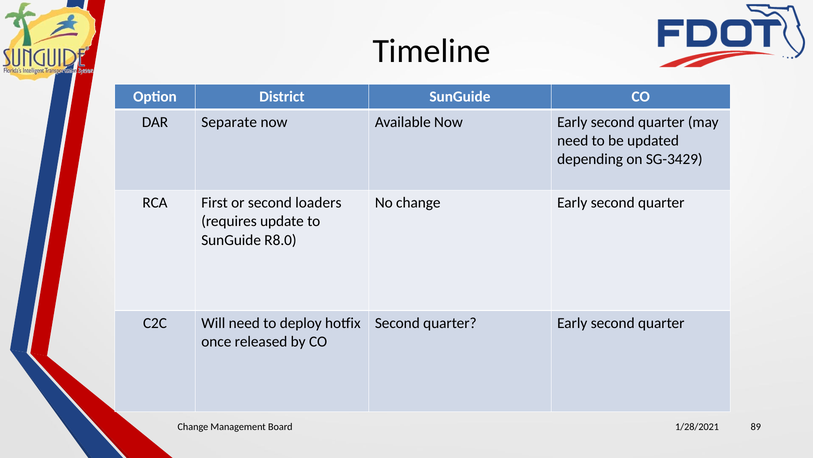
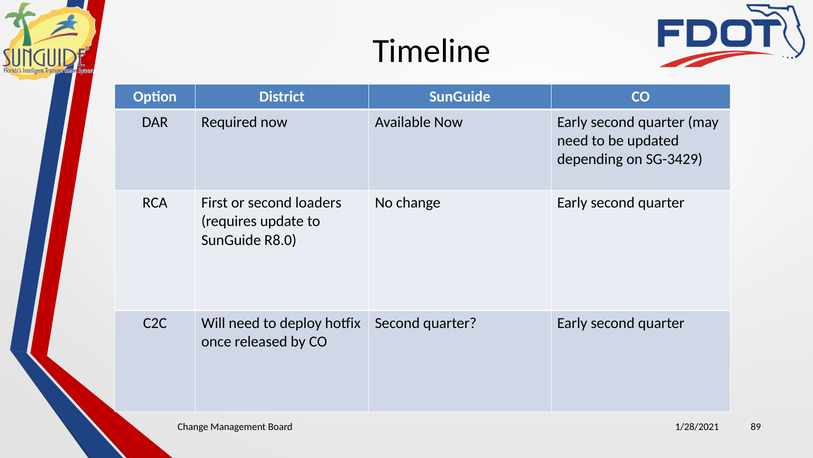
Separate: Separate -> Required (229, 122)
